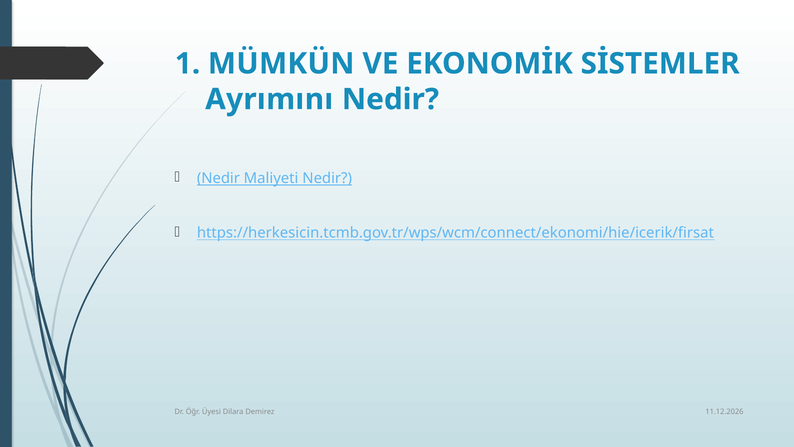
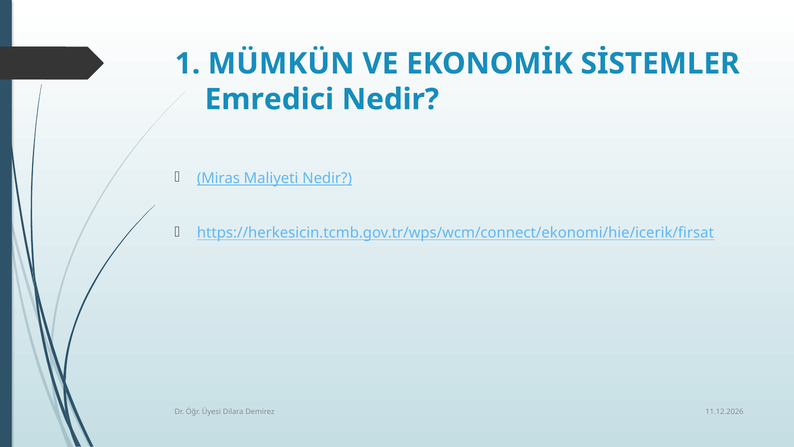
Ayrımını: Ayrımını -> Emredici (269, 99)
Nedir: Nedir -> Miras (218, 178)
